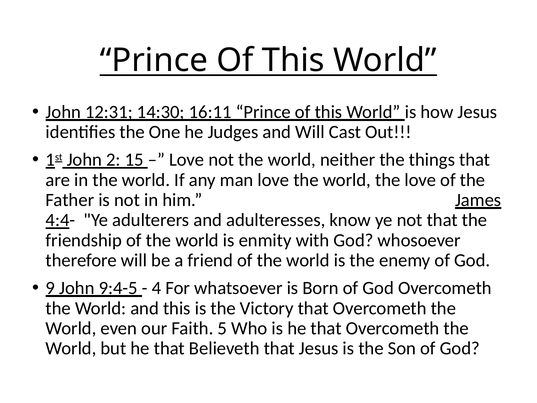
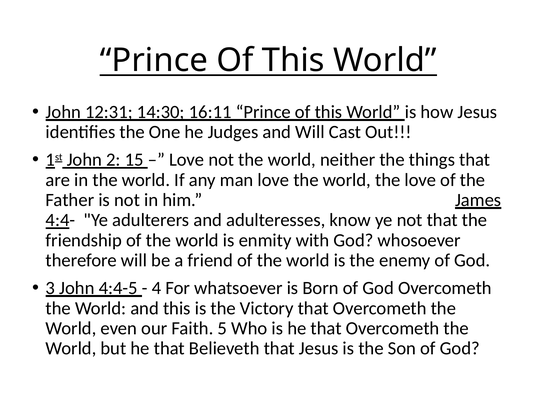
9: 9 -> 3 (50, 288)
9:4-5: 9:4-5 -> 4:4-5 (118, 288)
